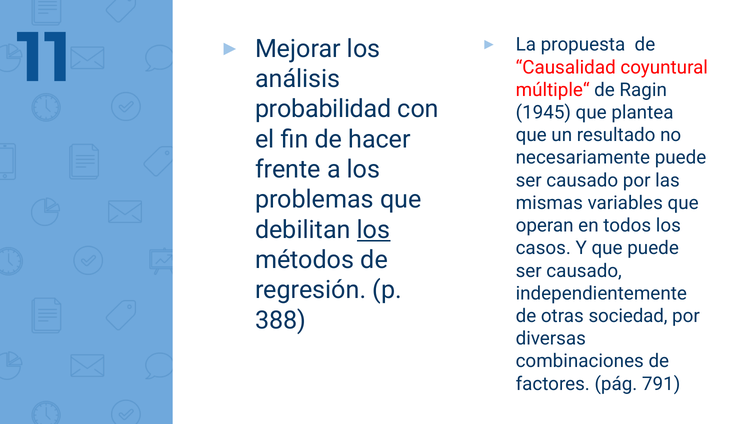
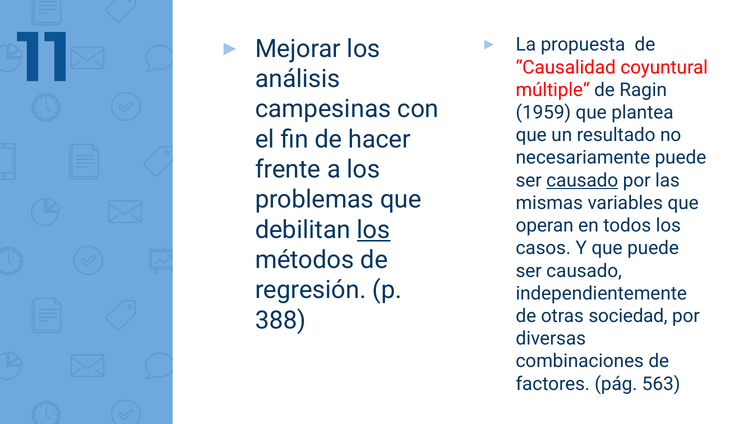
probabilidad: probabilidad -> campesinas (323, 109)
1945: 1945 -> 1959 (543, 113)
causado underline: none -> present (582, 180)
791: 791 -> 563 (661, 384)
